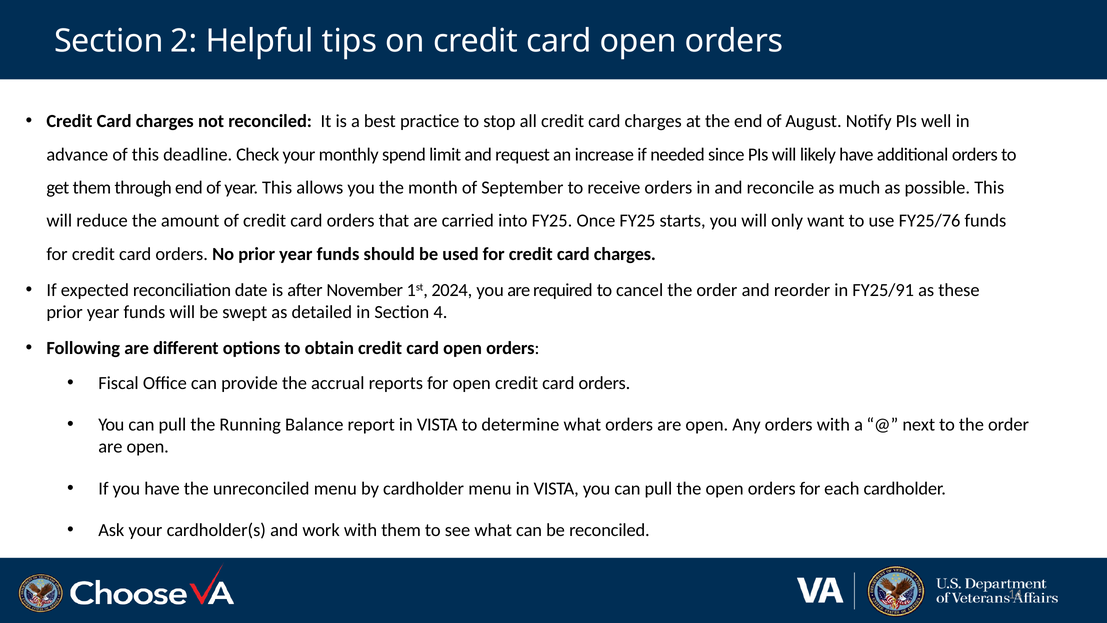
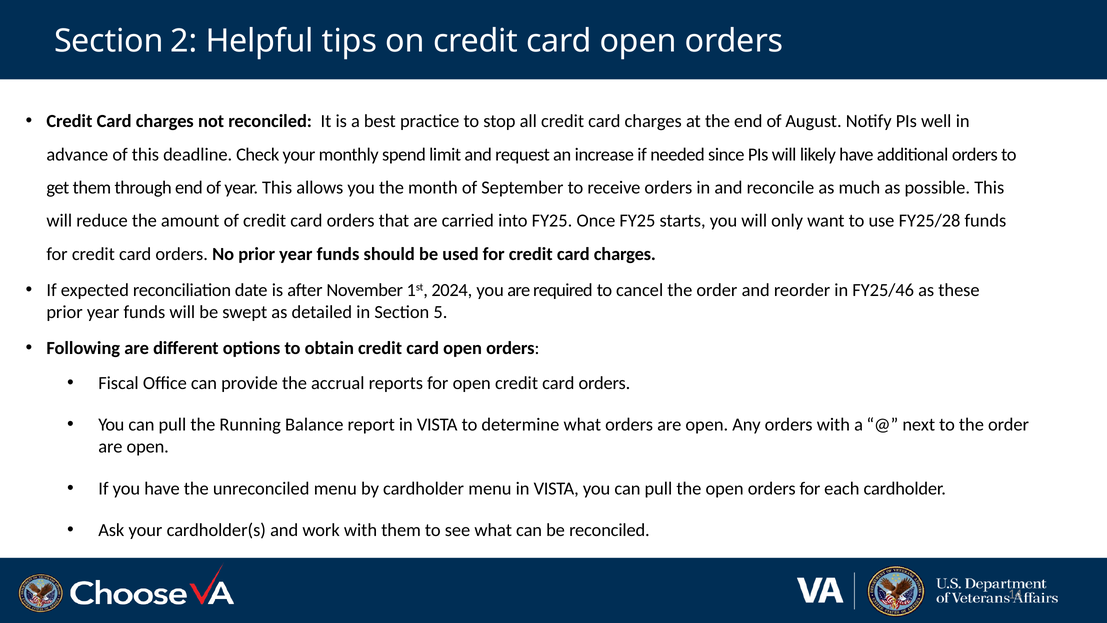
FY25/76: FY25/76 -> FY25/28 (930, 221)
FY25/91: FY25/91 -> FY25/46 (883, 290)
4: 4 -> 5 (440, 312)
